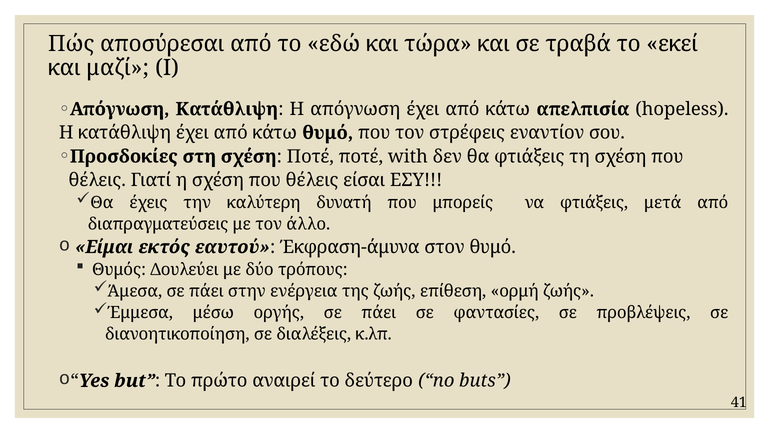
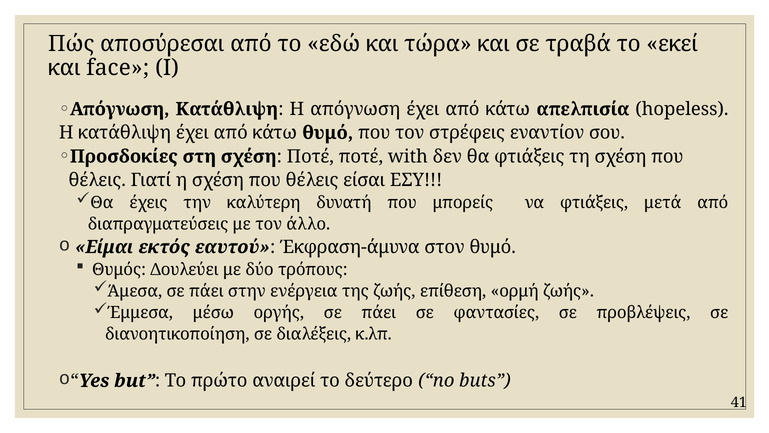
μαζί: μαζί -> face (118, 68)
